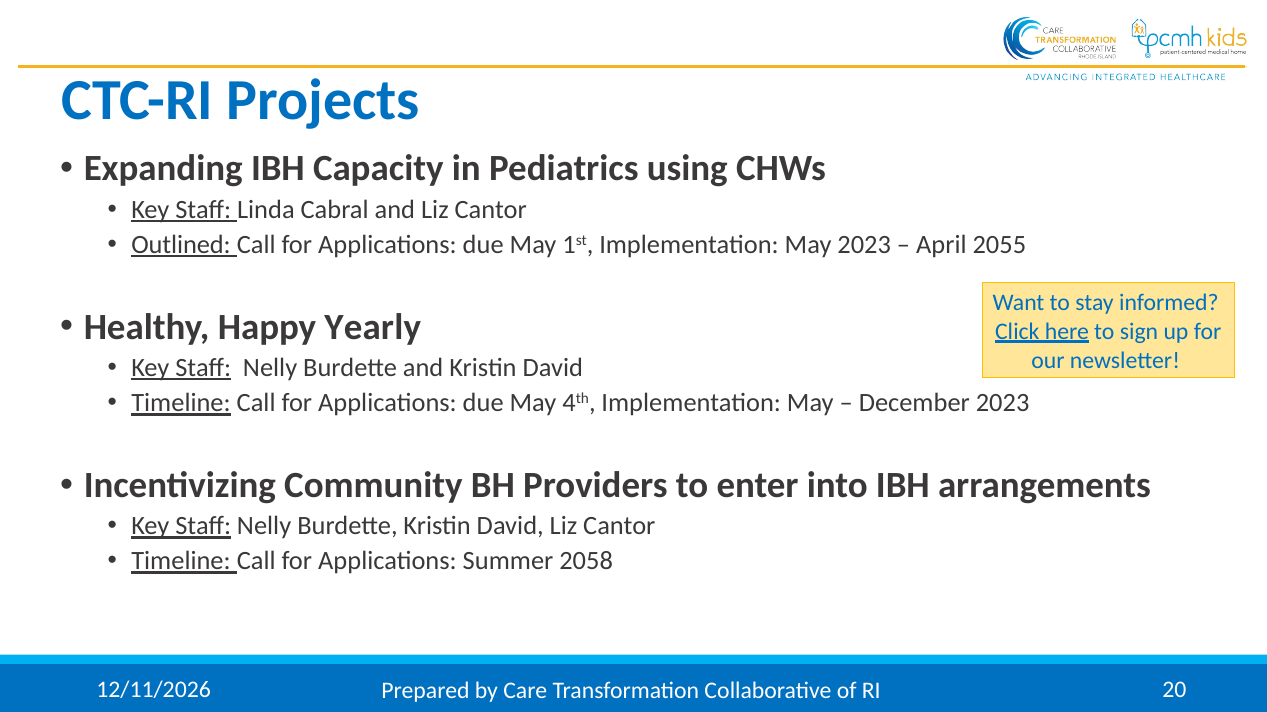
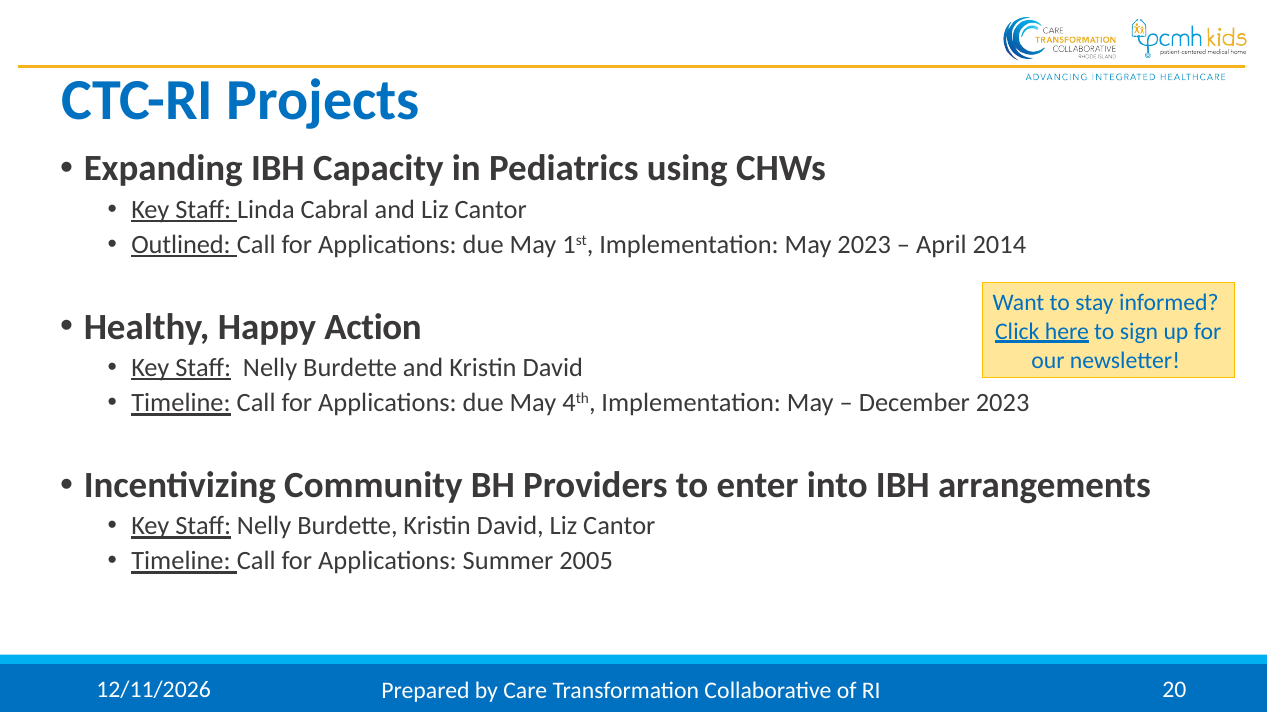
2055: 2055 -> 2014 (999, 245)
Yearly: Yearly -> Action (373, 327)
2058: 2058 -> 2005 (586, 562)
